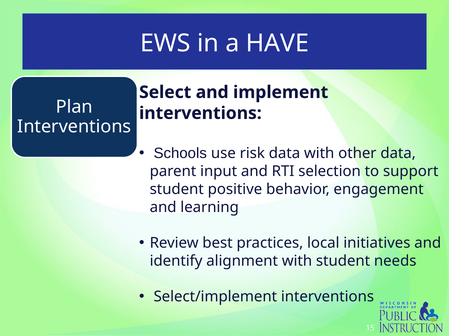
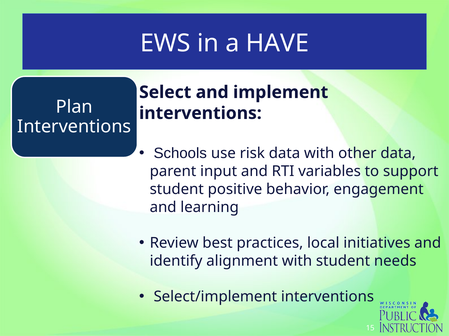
selection: selection -> variables (330, 172)
